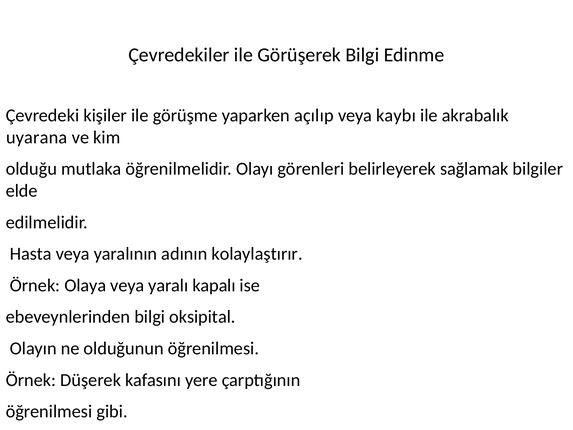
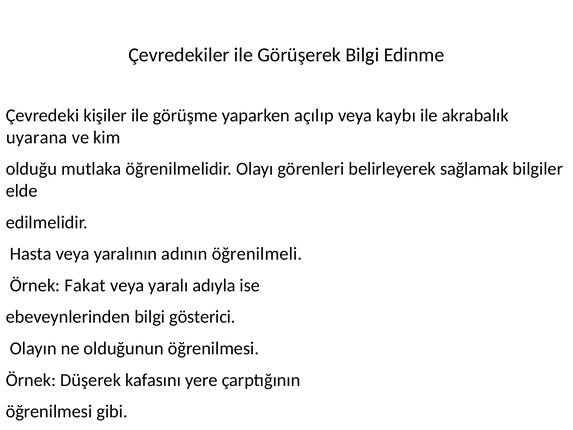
kolaylaştırır: kolaylaştırır -> öğrenilmeli (257, 254)
Olaya: Olaya -> Fakat (85, 285)
kapalı: kapalı -> adıyla (214, 285)
oksipital: oksipital -> gösterici (202, 317)
